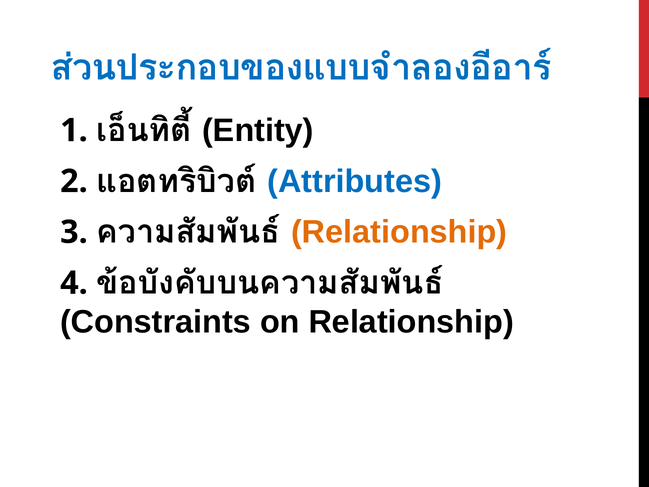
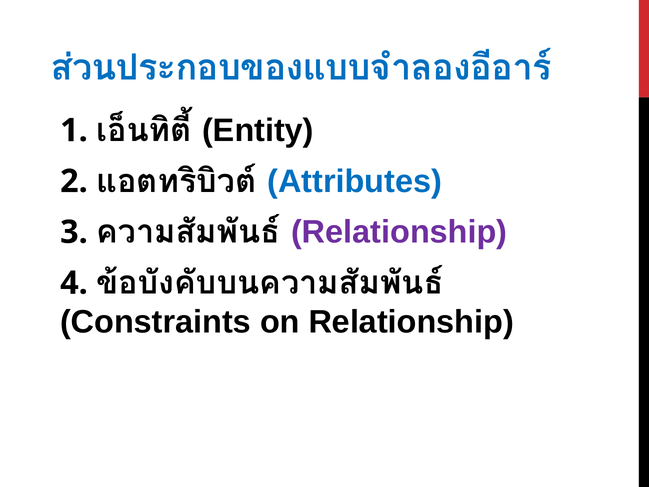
Relationship colour: orange -> purple (399, 232)
